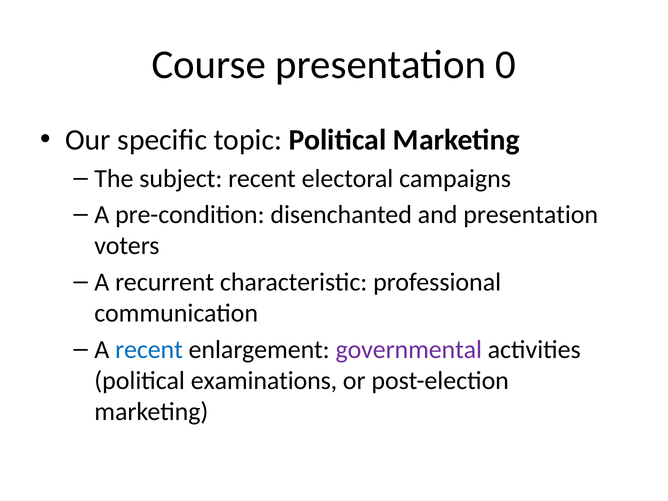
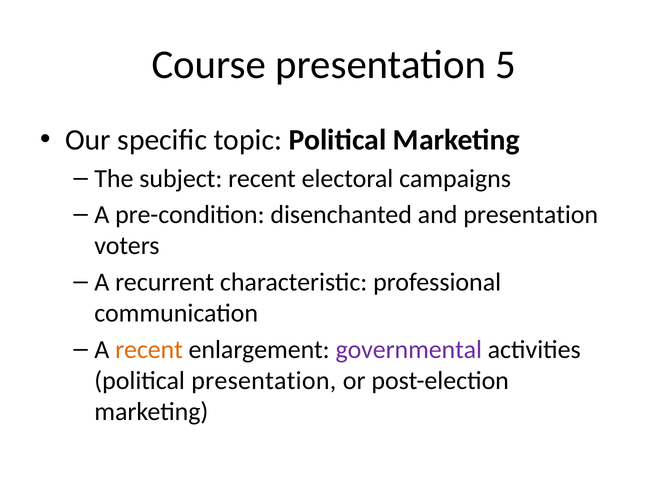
0: 0 -> 5 (506, 65)
recent colour: blue -> orange (149, 350)
political examinations: examinations -> presentation (264, 381)
